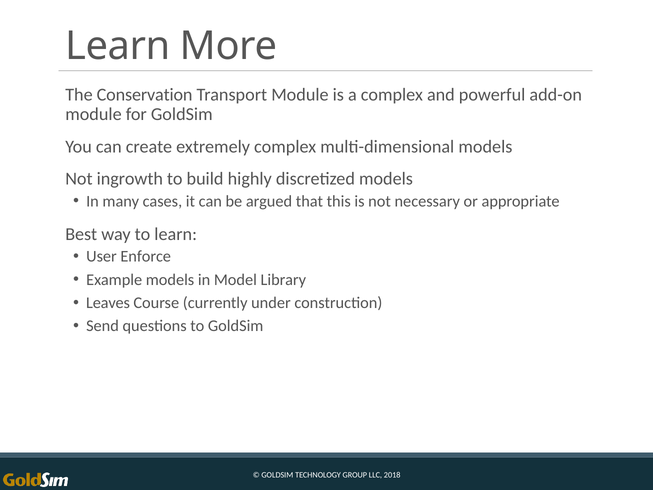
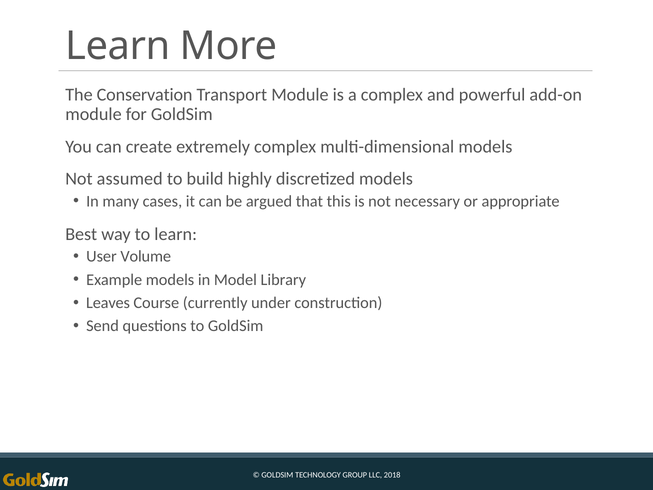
ingrowth: ingrowth -> assumed (130, 179)
Enforce: Enforce -> Volume (146, 256)
